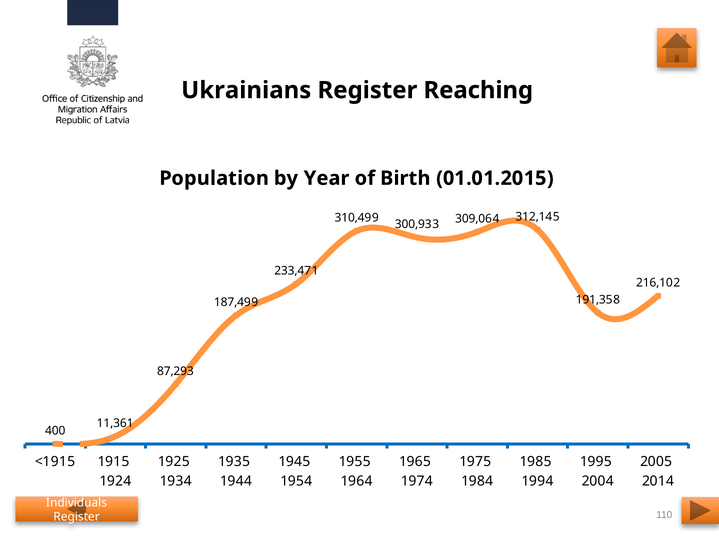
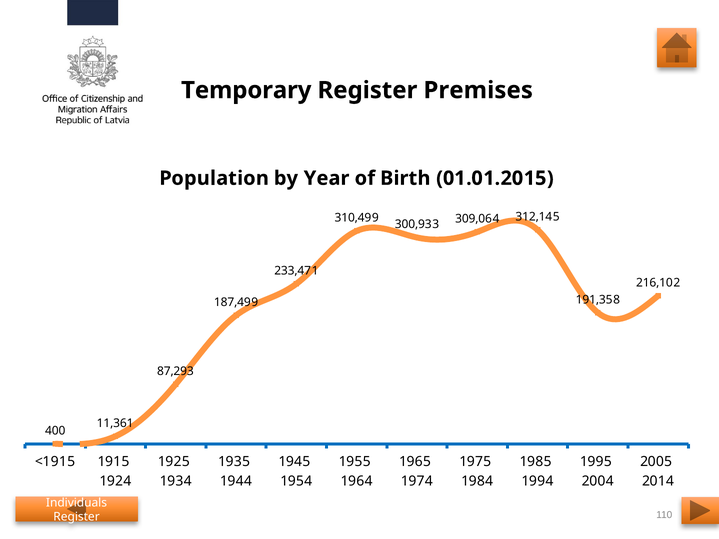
Ukrainians: Ukrainians -> Temporary (246, 90)
Reaching: Reaching -> Premises (478, 90)
